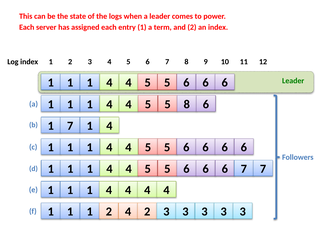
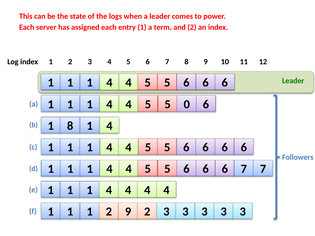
5 8: 8 -> 0 (187, 104)
1 7: 7 -> 8 (70, 126)
2 4: 4 -> 9 (128, 212)
